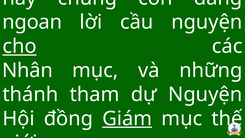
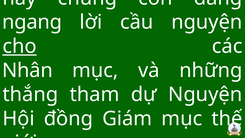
ngoan: ngoan -> ngang (32, 22)
thánh: thánh -> thắng (30, 94)
Giám underline: present -> none (127, 118)
